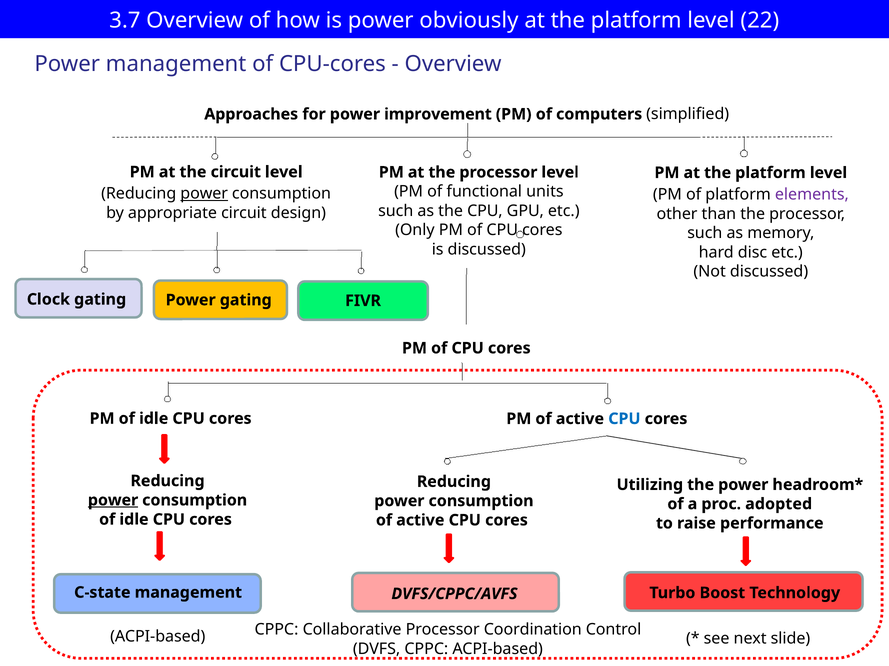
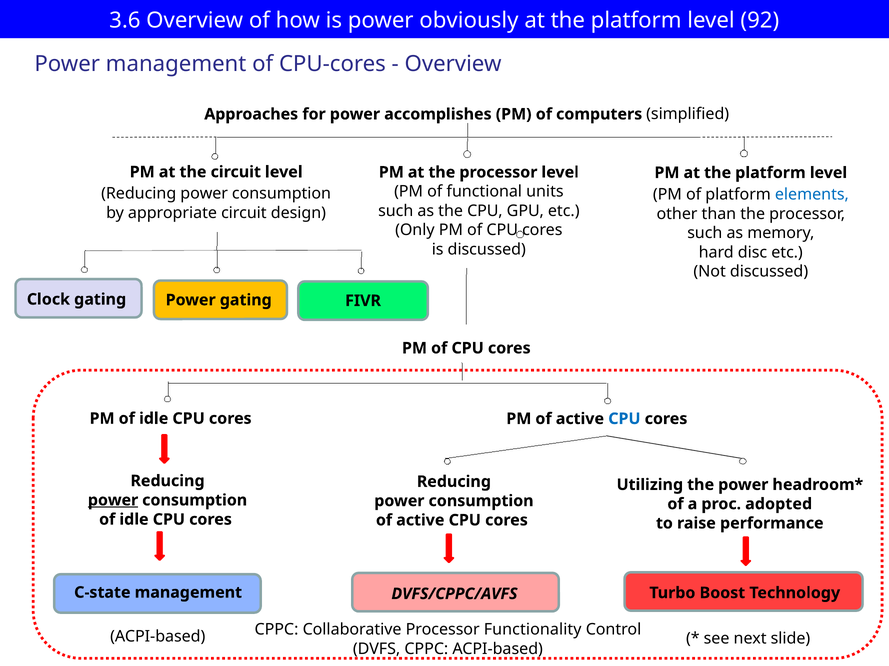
3.7: 3.7 -> 3.6 (125, 21)
22: 22 -> 92 (760, 21)
improvement: improvement -> accomplishes (438, 114)
power underline: present -> none (204, 194)
elements colour: purple -> blue (812, 195)
Coordination: Coordination -> Functionality (533, 630)
